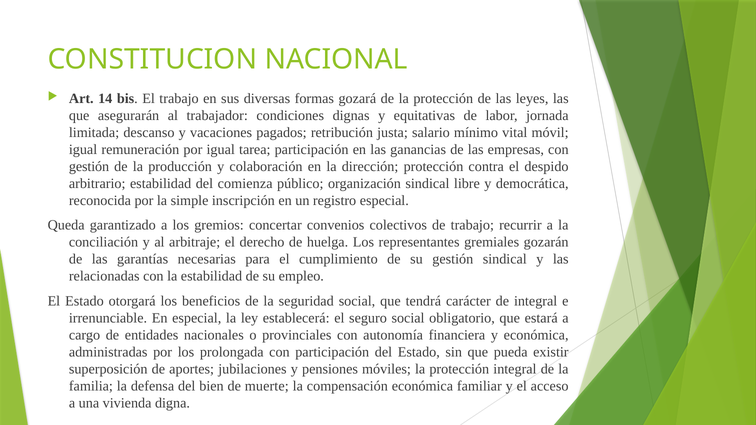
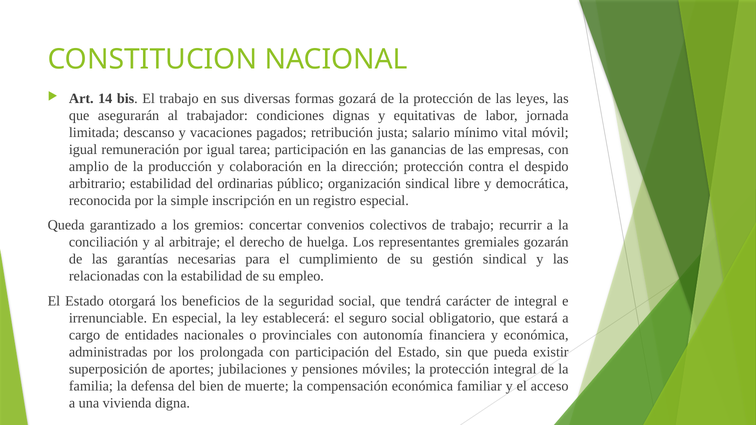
gestión: gestión -> amplio (89, 166)
comienza: comienza -> ordinarias (245, 183)
